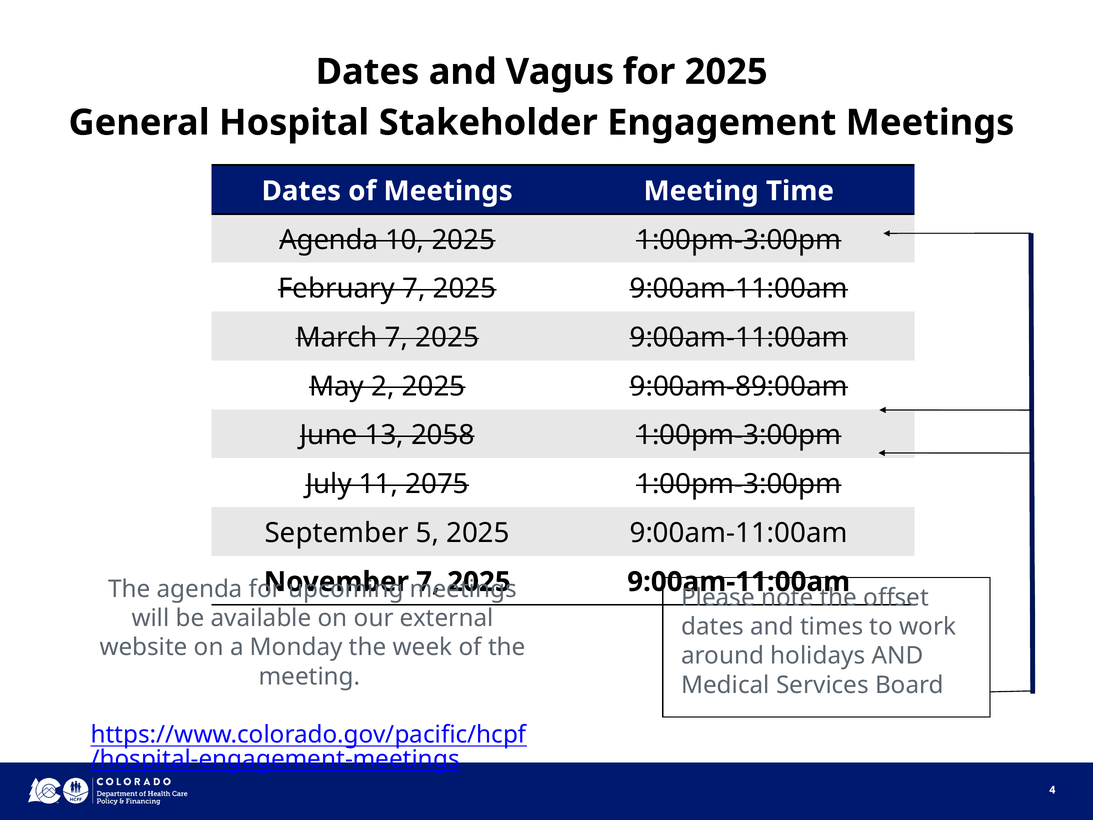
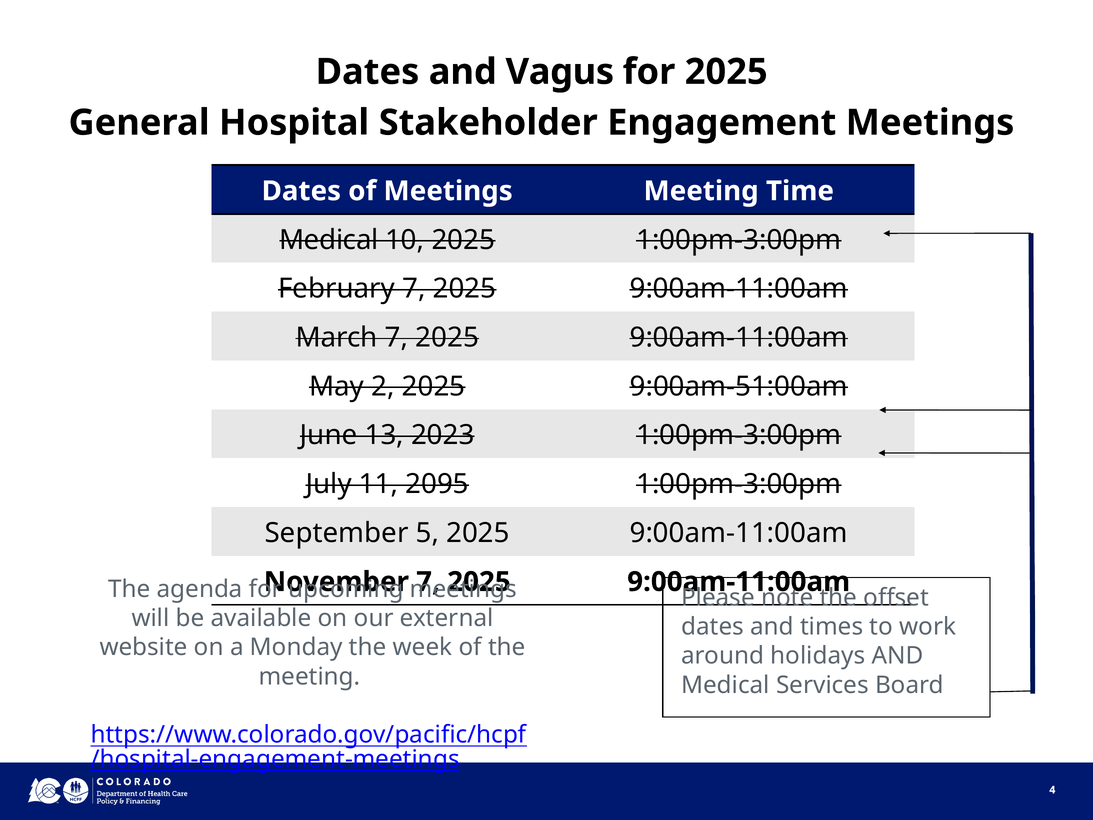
Agenda: Agenda -> Medical (329, 240)
9:00am-89:00am: 9:00am-89:00am -> 9:00am-51:00am (739, 386)
2058: 2058 -> 2023 (443, 435)
2075: 2075 -> 2095 (437, 484)
